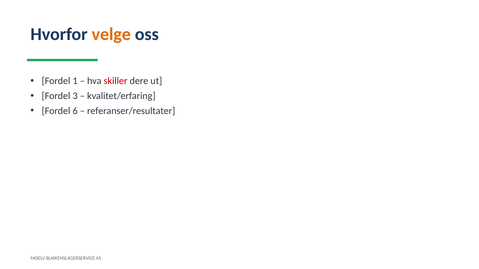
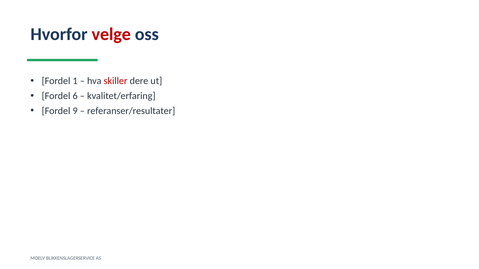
velge colour: orange -> red (111, 34)
3: 3 -> 6 (75, 96)
6: 6 -> 9 (75, 111)
